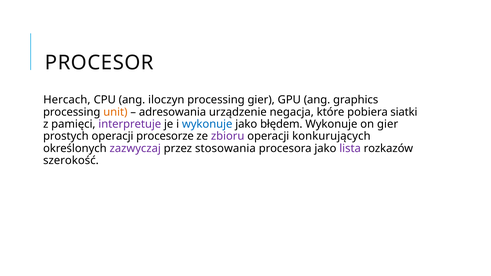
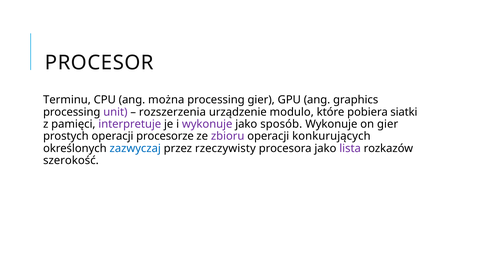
Hercach: Hercach -> Terminu (67, 100)
iloczyn: iloczyn -> można (166, 100)
unit colour: orange -> purple (115, 112)
adresowania: adresowania -> rozszerzenia (172, 112)
negacja: negacja -> modulo (292, 112)
wykonuje colour: blue -> purple (207, 124)
błędem: błędem -> sposób (281, 124)
zazwyczaj colour: purple -> blue (135, 149)
stosowania: stosowania -> rzeczywisty (225, 149)
